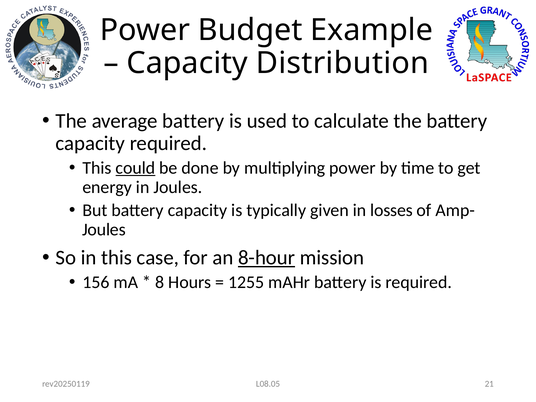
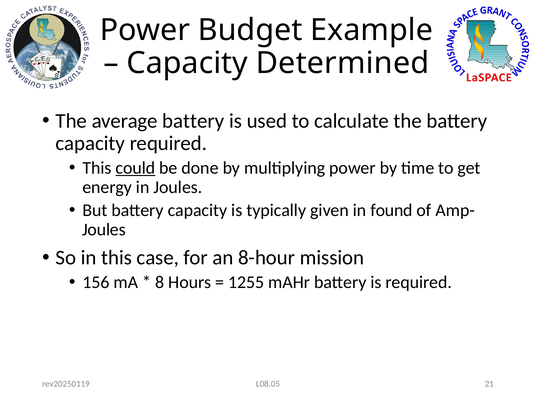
Distribution: Distribution -> Determined (342, 63)
losses: losses -> found (392, 210)
8-hour underline: present -> none (267, 258)
